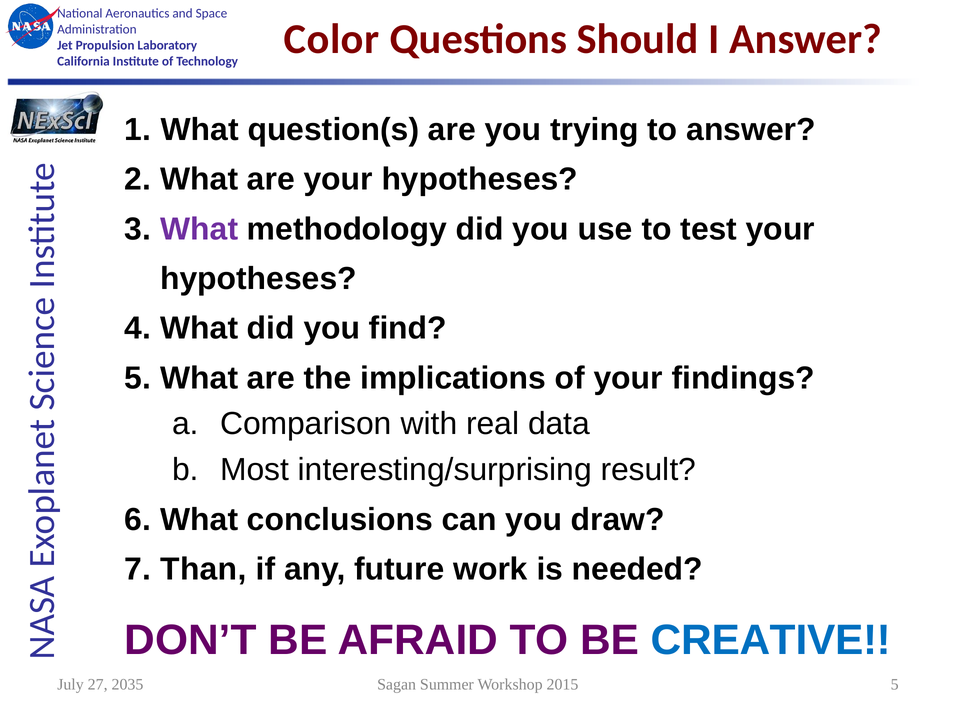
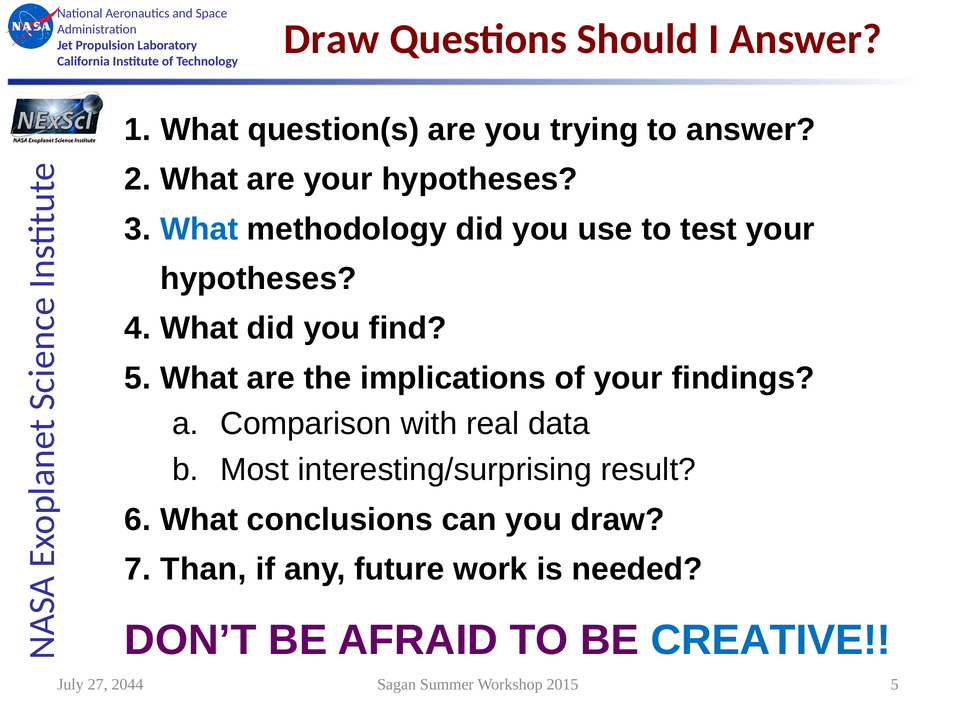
Color: Color -> Draw (332, 39)
What colour: purple -> blue (199, 229)
2035: 2035 -> 2044 (127, 685)
